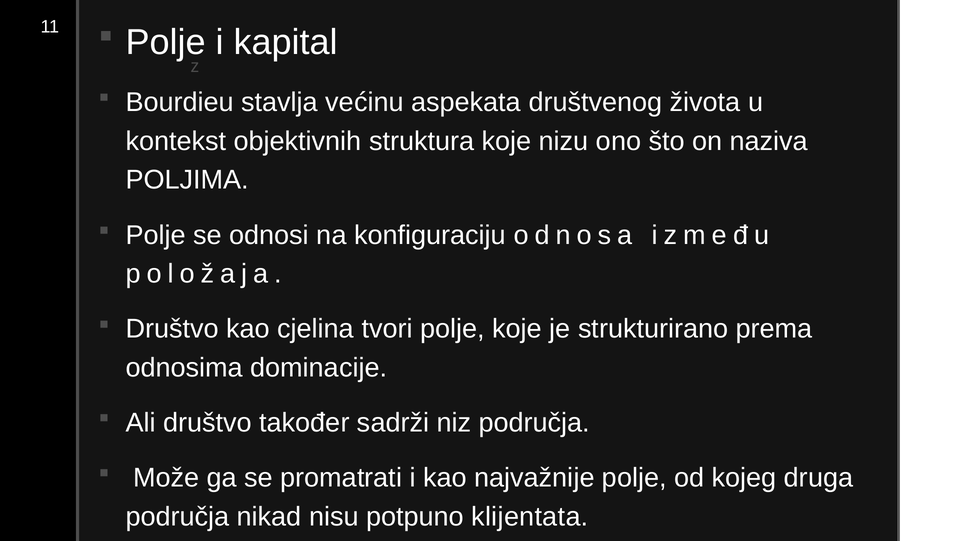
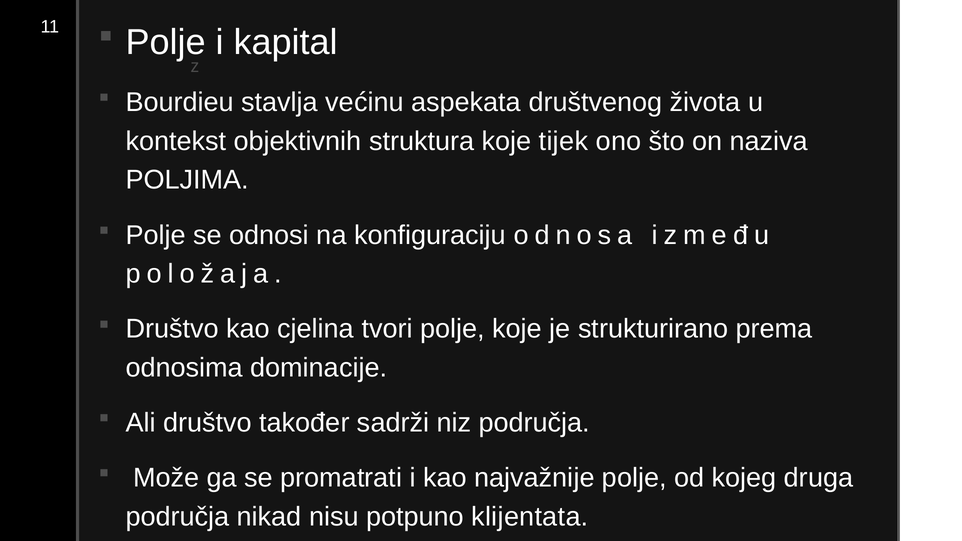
nizu: nizu -> tijek (564, 141)
